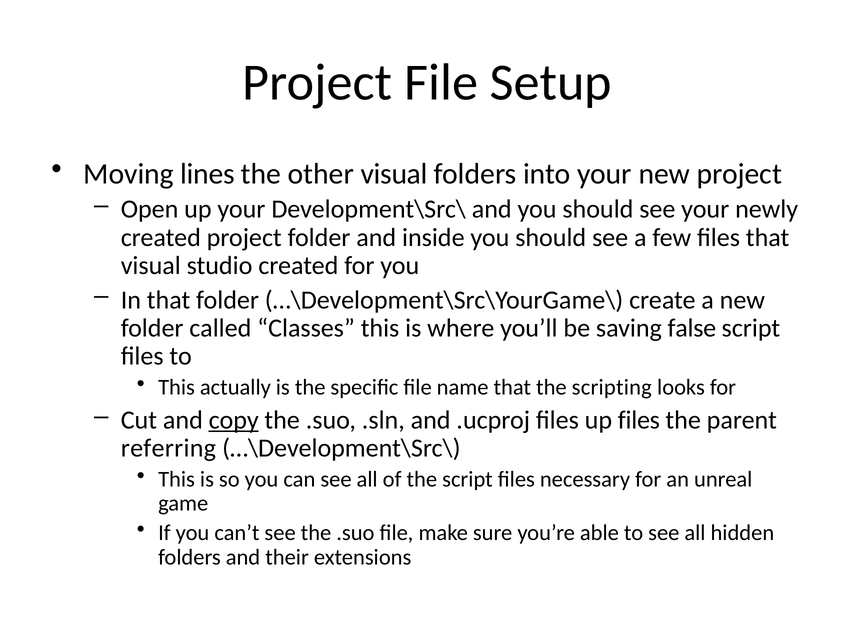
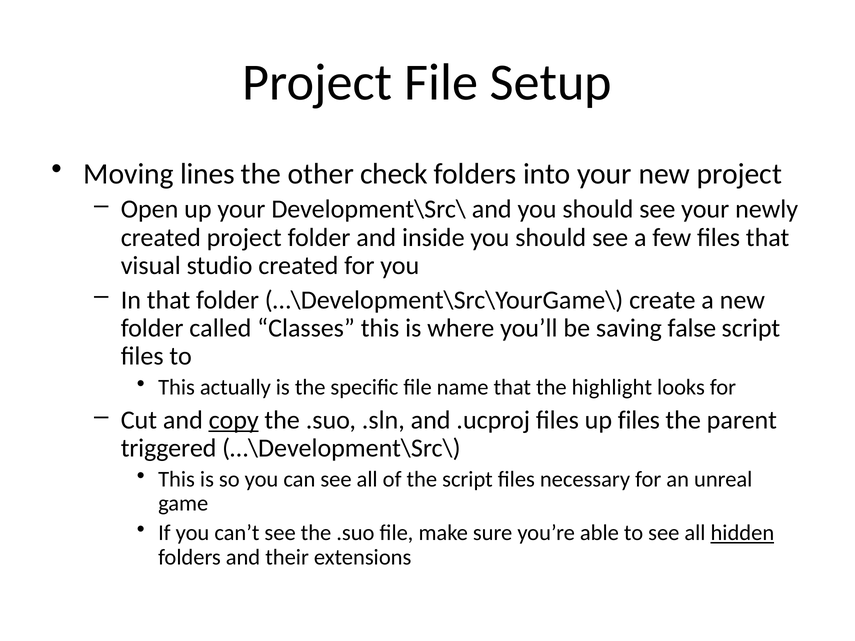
other visual: visual -> check (394, 174)
scripting: scripting -> highlight (612, 387)
referring: referring -> triggered (169, 448)
hidden underline: none -> present (742, 533)
